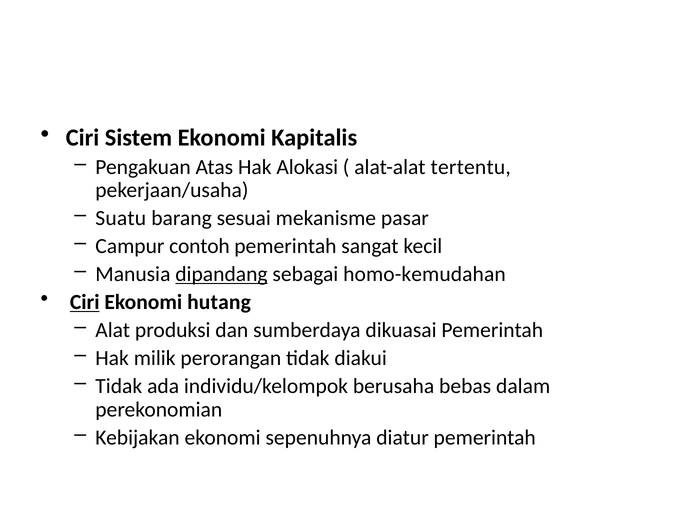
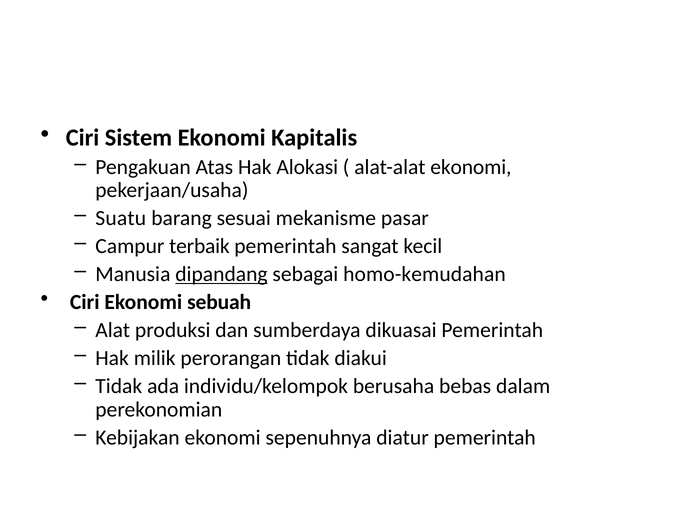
alat-alat tertentu: tertentu -> ekonomi (471, 167)
contoh: contoh -> terbaik (199, 246)
Ciri underline: present -> none (85, 302)
hutang: hutang -> sebuah (219, 302)
